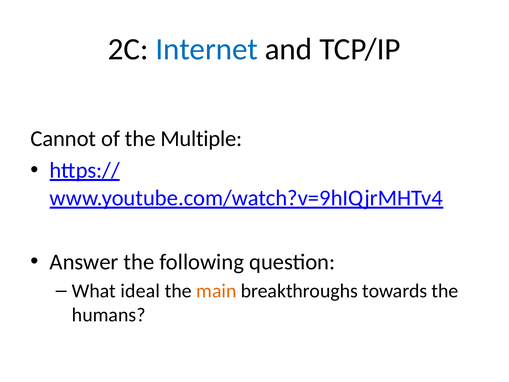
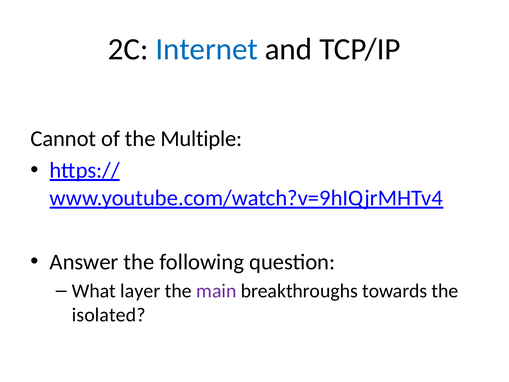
ideal: ideal -> layer (140, 291)
main colour: orange -> purple (216, 291)
humans: humans -> isolated (109, 315)
